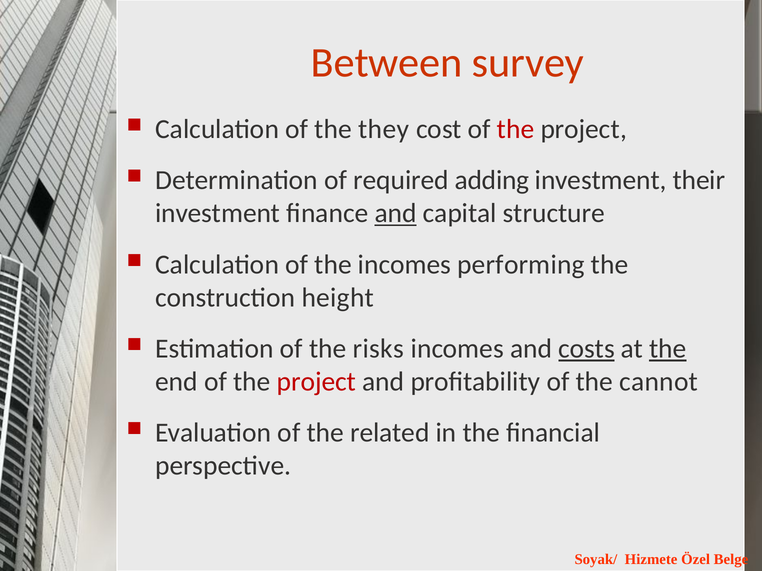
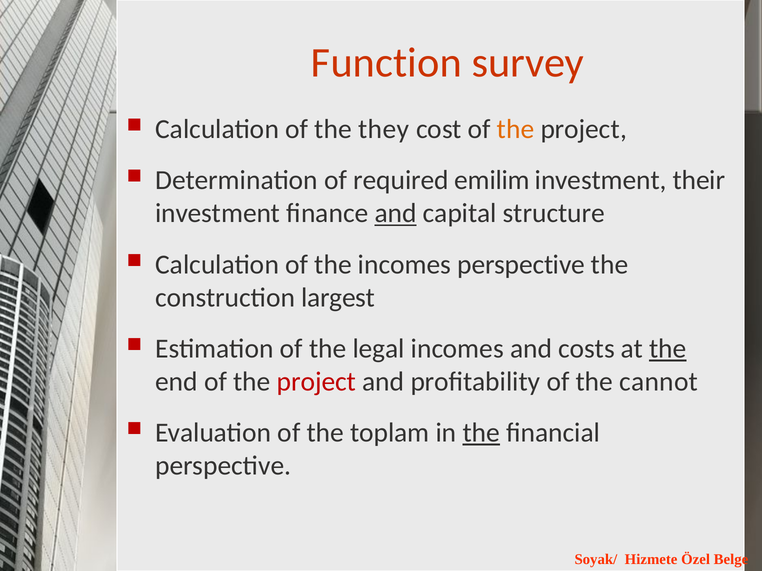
Between: Between -> Function (386, 63)
the colour: red -> orange (516, 129)
adding: adding -> emilim (492, 181)
incomes performing: performing -> perspective (521, 265)
height: height -> largest (338, 298)
risks: risks -> legal (379, 349)
costs underline: present -> none (587, 349)
related: related -> toplam (390, 433)
the underline: none -> present (481, 433)
